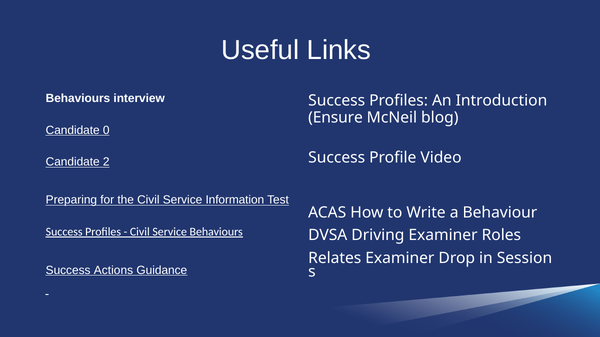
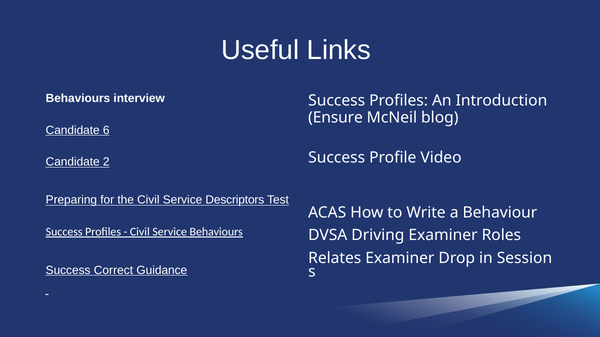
0: 0 -> 6 (106, 130)
Information: Information -> Descriptors (235, 200)
Actions: Actions -> Correct (113, 271)
